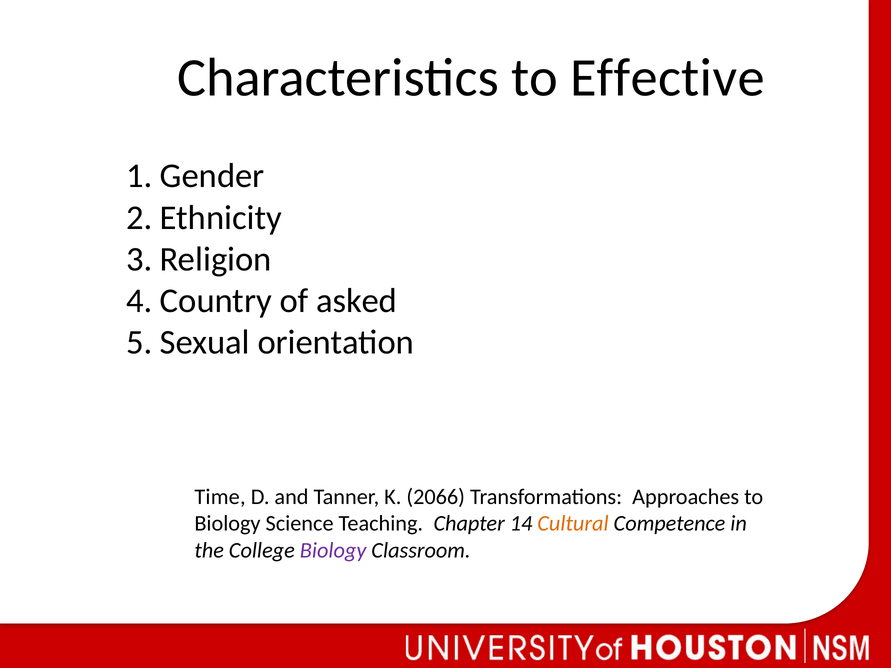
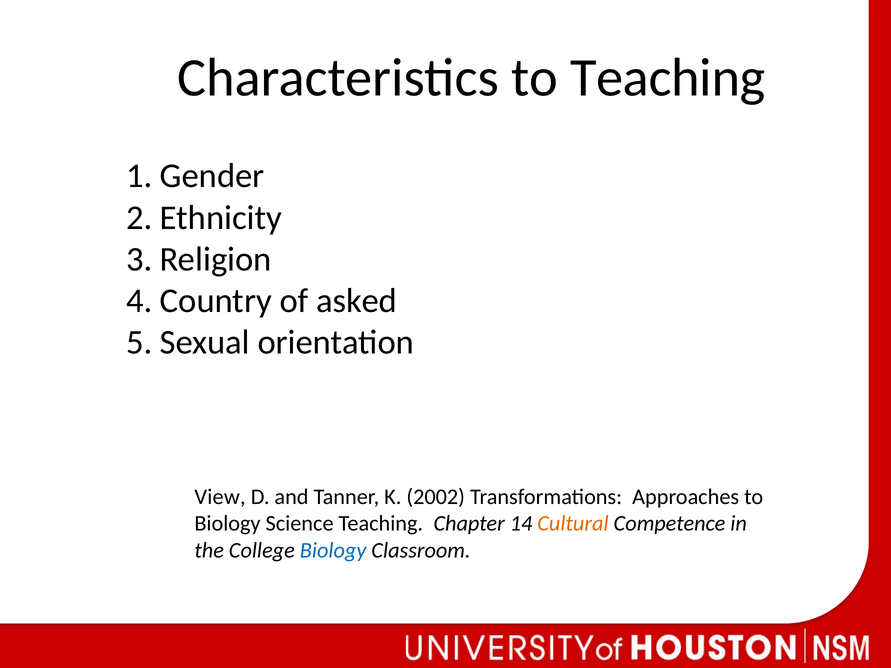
to Effective: Effective -> Teaching (668, 78)
Time: Time -> View (220, 497)
2066: 2066 -> 2002 (436, 497)
Biology colour: purple -> blue (333, 550)
